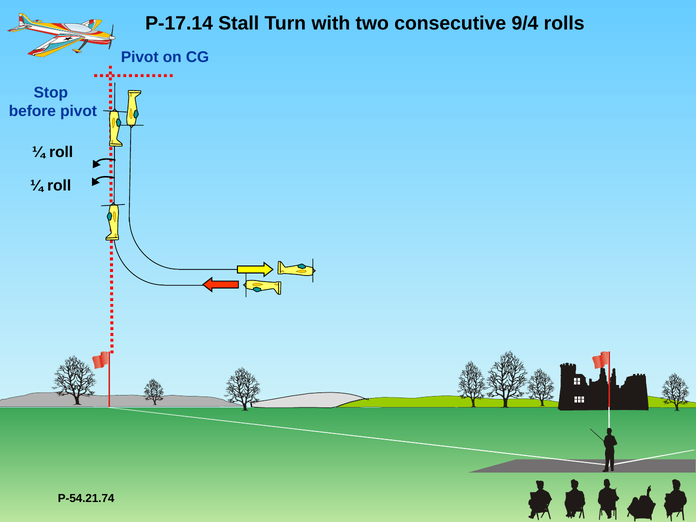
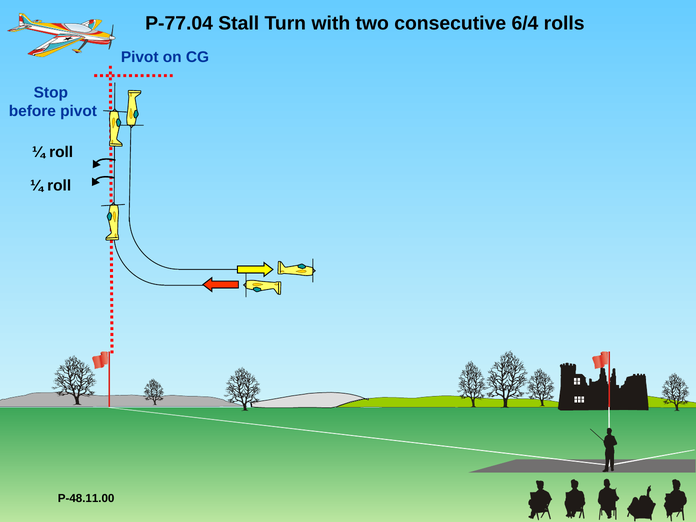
P-17.14: P-17.14 -> P-77.04 (179, 24)
9/4: 9/4 -> 6/4 (525, 24)
P-54.21.74: P-54.21.74 -> P-48.11.00 (86, 498)
